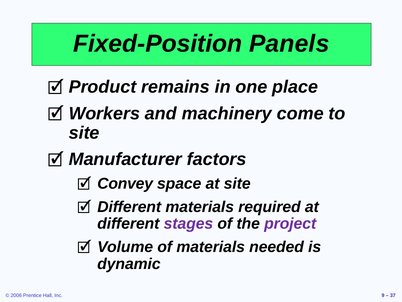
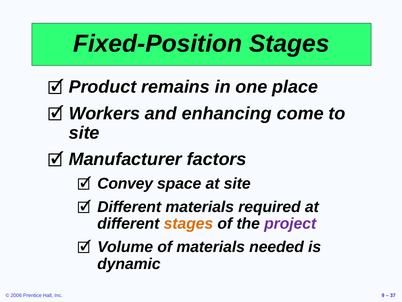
Fixed-Position Panels: Panels -> Stages (289, 44)
machinery: machinery -> enhancing (227, 113)
stages colour: purple -> orange (188, 223)
